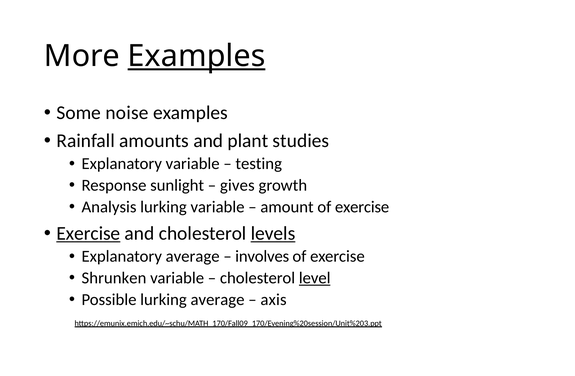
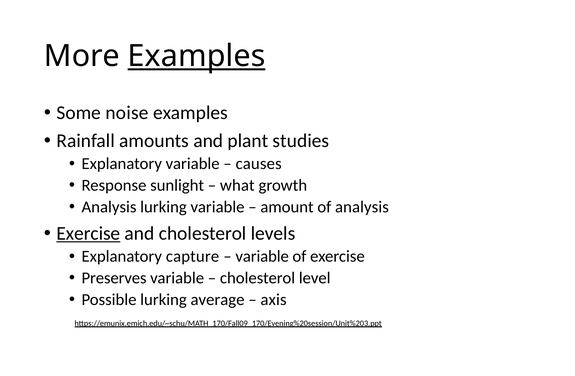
testing: testing -> causes (259, 164)
gives: gives -> what (237, 185)
amount of exercise: exercise -> analysis (362, 207)
levels underline: present -> none (273, 233)
Explanatory average: average -> capture (193, 256)
involves: involves -> variable (262, 256)
Shrunken: Shrunken -> Preserves (114, 278)
level underline: present -> none (315, 278)
